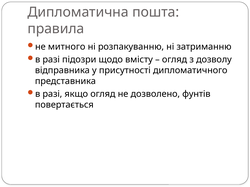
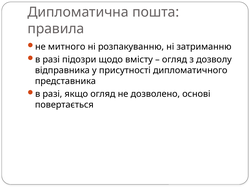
фунтів: фунтів -> основі (196, 94)
